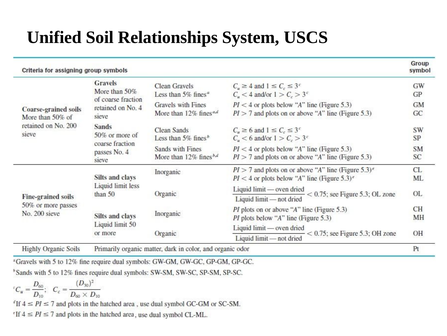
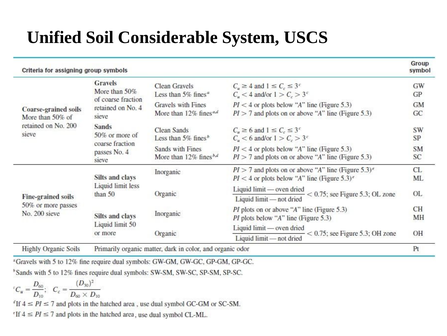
Relationships: Relationships -> Considerable (168, 37)
